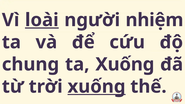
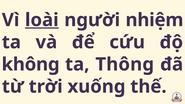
chung: chung -> không (31, 64)
ta Xuống: Xuống -> Thông (125, 64)
xuống underline: present -> none (97, 87)
